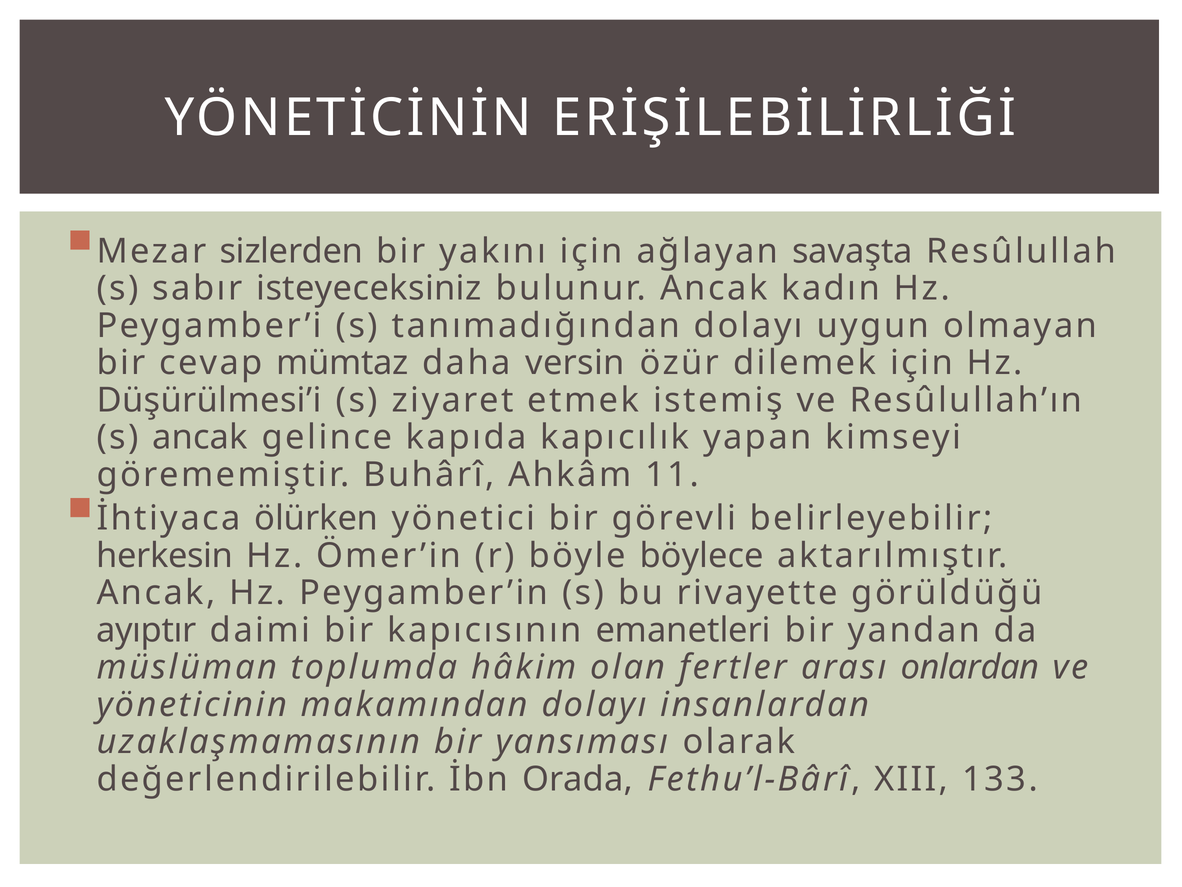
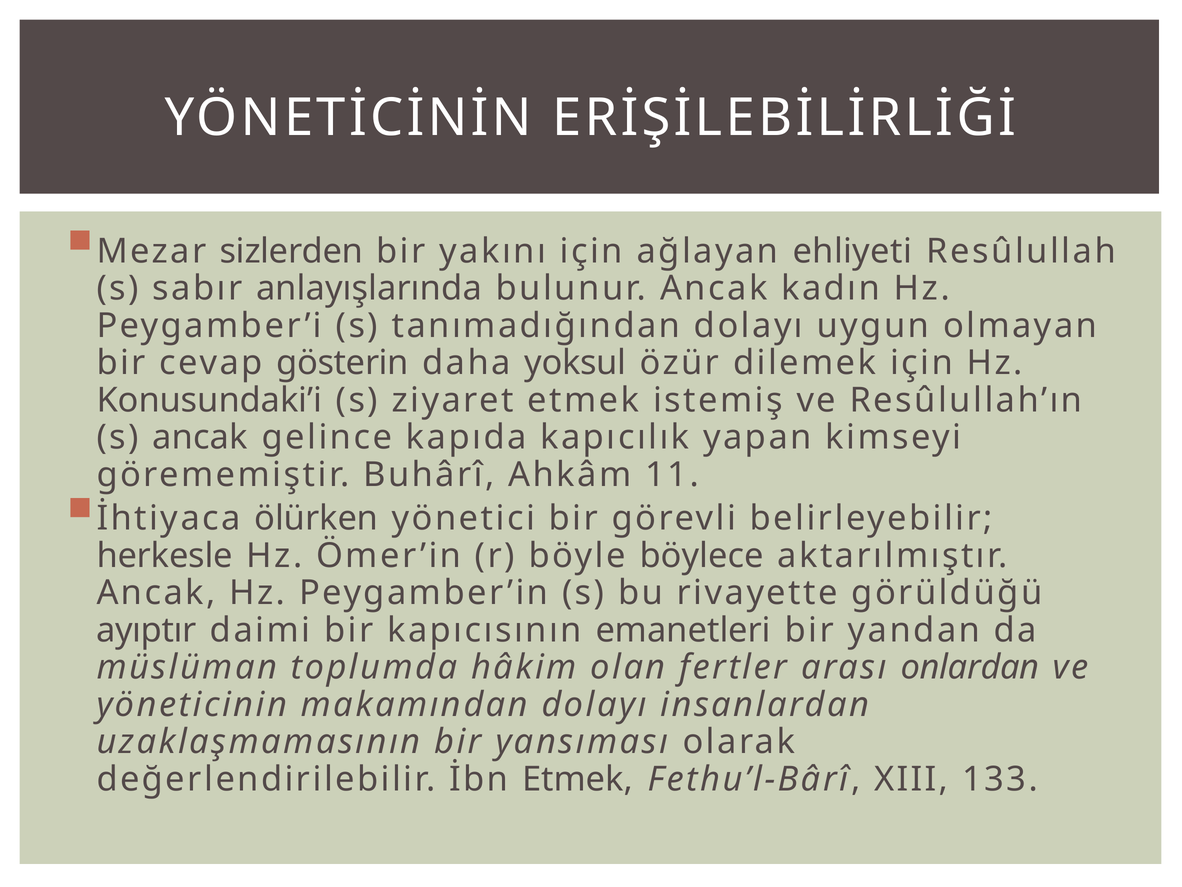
savaşta: savaşta -> ehliyeti (852, 251)
isteyeceksiniz: isteyeceksiniz -> anlayışlarında (369, 288)
mümtaz: mümtaz -> gösterin (343, 363)
versin: versin -> yoksul (575, 363)
Düşürülmesi’i: Düşürülmesi’i -> Konusundaki’i (209, 400)
herkesin: herkesin -> herkesle (165, 556)
İbn Orada: Orada -> Etmek (578, 779)
